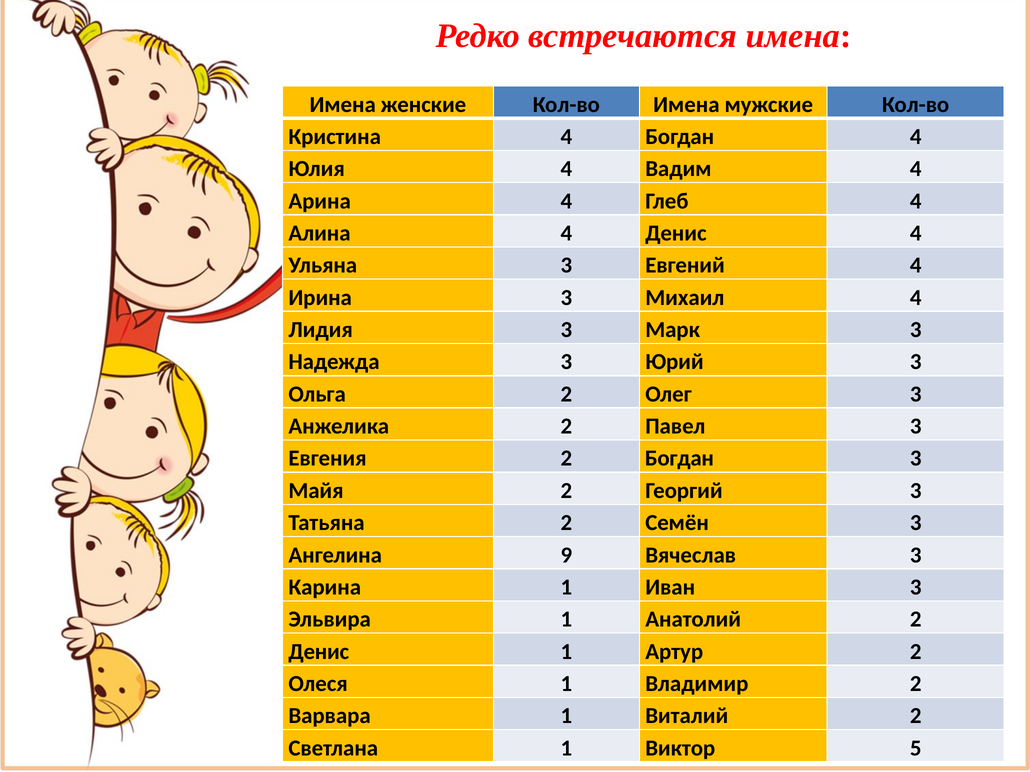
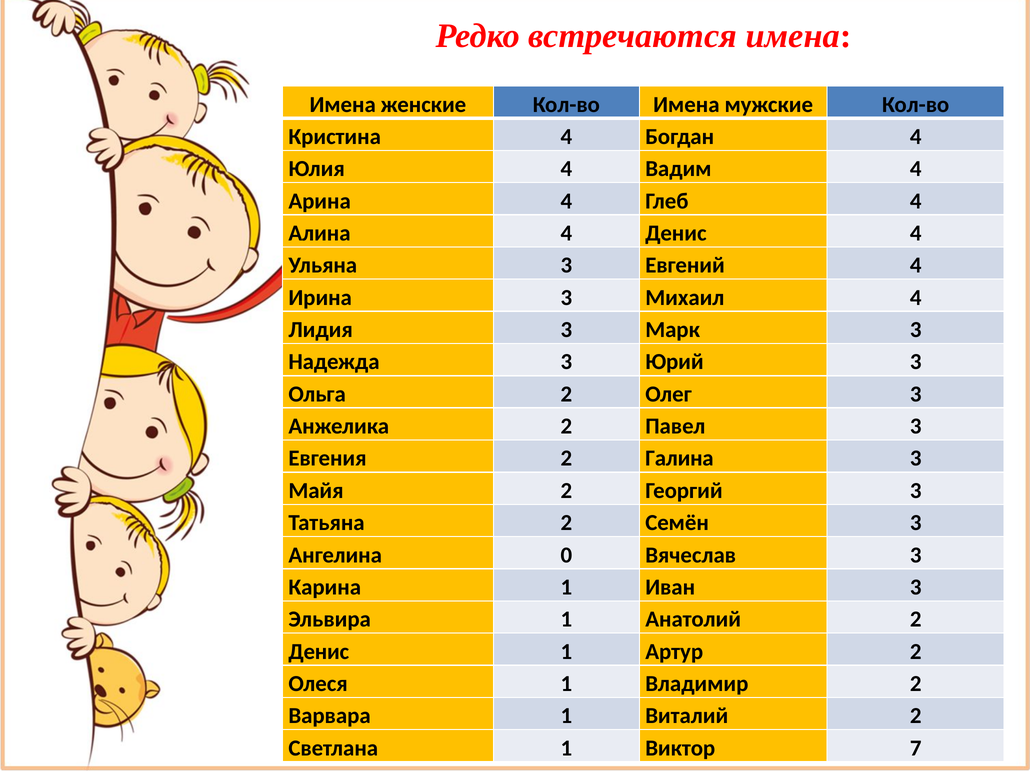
2 Богдан: Богдан -> Галина (679, 459)
9: 9 -> 0 (566, 555)
5: 5 -> 7 (916, 749)
